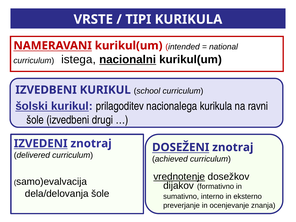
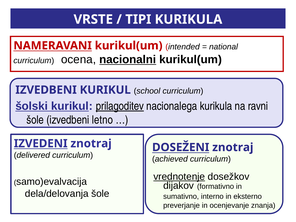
istega: istega -> ocena (79, 59)
prilagoditev underline: none -> present (120, 106)
drugi: drugi -> letno (102, 120)
